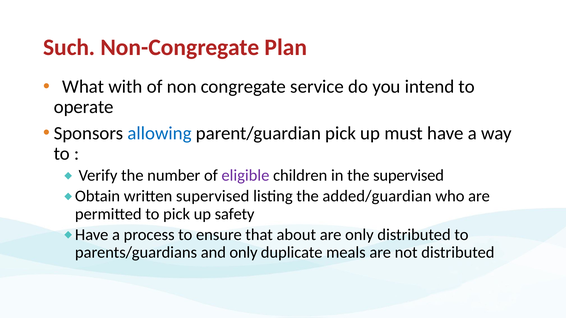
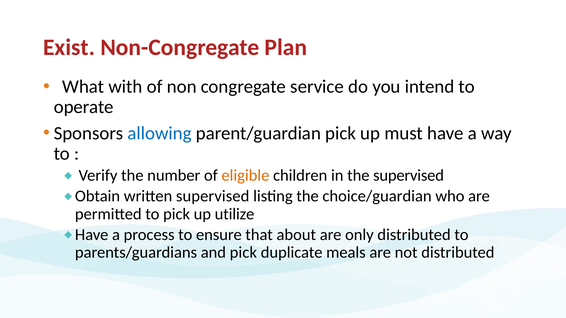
Such: Such -> Exist (69, 48)
eligible colour: purple -> orange (245, 176)
added/guardian: added/guardian -> choice/guardian (377, 196)
safety: safety -> utilize (235, 214)
and only: only -> pick (243, 253)
